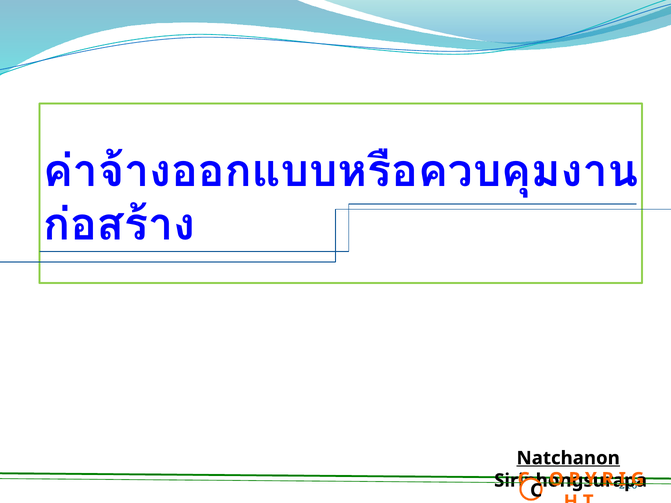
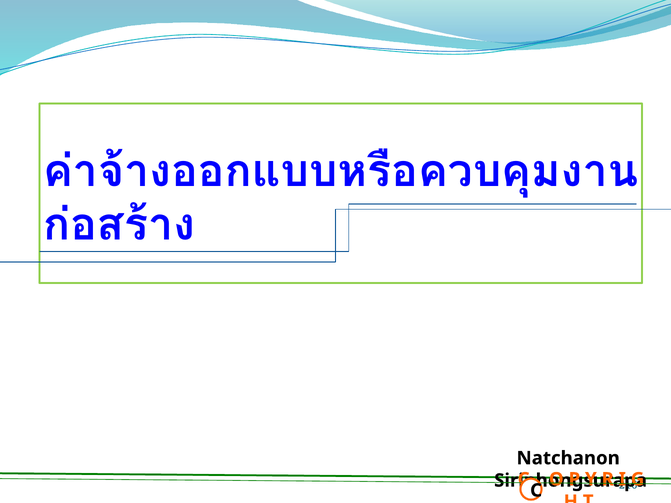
Natchanon underline: present -> none (568, 458)
